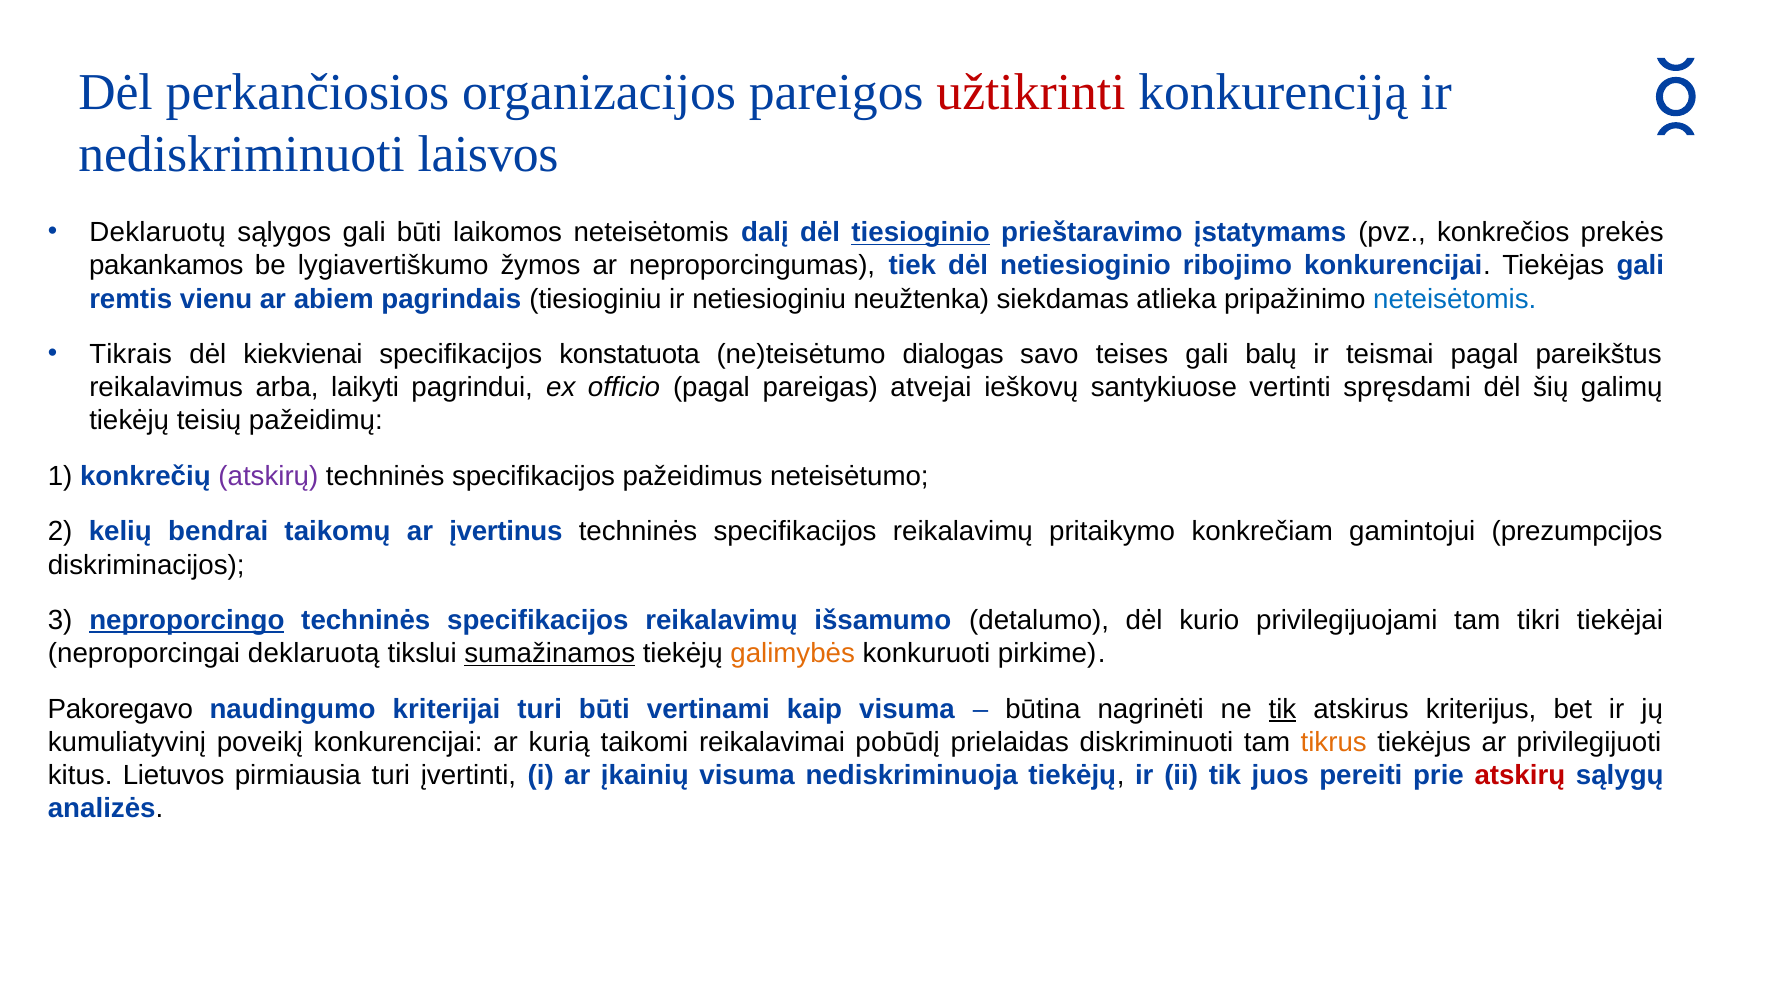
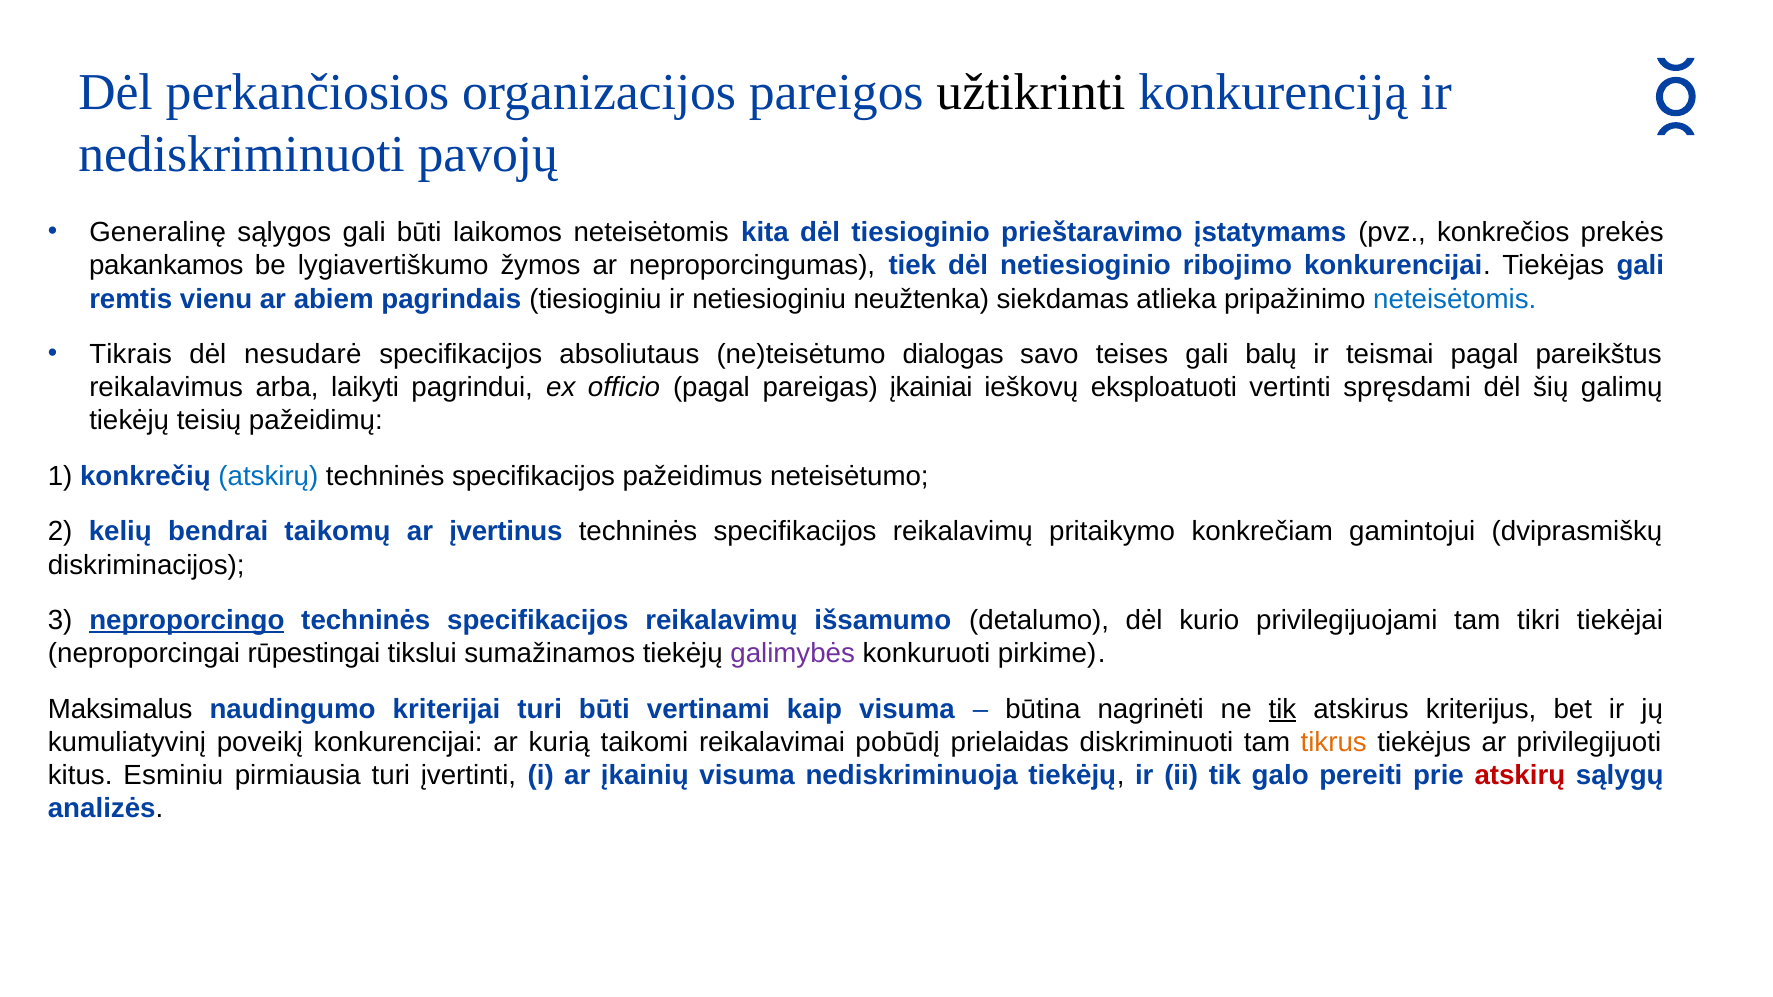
užtikrinti colour: red -> black (1031, 93)
laisvos: laisvos -> pavojų (488, 155)
Deklaruotų: Deklaruotų -> Generalinę (158, 233)
dalį: dalį -> kita (765, 233)
tiesioginio underline: present -> none (921, 233)
kiekvienai: kiekvienai -> nesudarė (303, 354)
konstatuota: konstatuota -> absoliutaus (629, 354)
atvejai: atvejai -> įkainiai (931, 388)
santykiuose: santykiuose -> eksploatuoti (1164, 388)
atskirų colour: purple -> blue (268, 476)
prezumpcijos: prezumpcijos -> dviprasmiškų (1577, 532)
deklaruotą: deklaruotą -> rūpestingai (314, 654)
sumažinamos underline: present -> none (550, 654)
galimybės colour: orange -> purple (793, 654)
Pakoregavo: Pakoregavo -> Maksimalus (120, 709)
Lietuvos: Lietuvos -> Esminiu (173, 776)
juos: juos -> galo (1280, 776)
